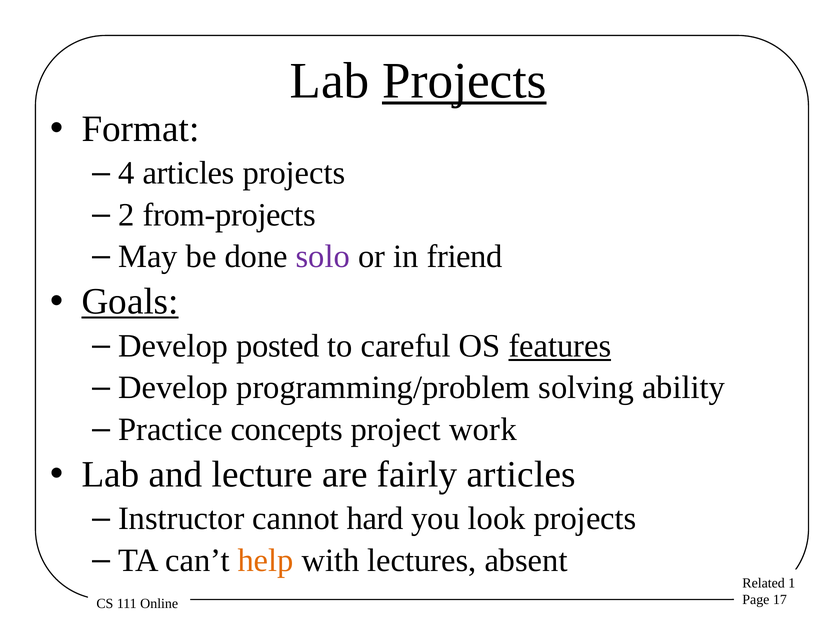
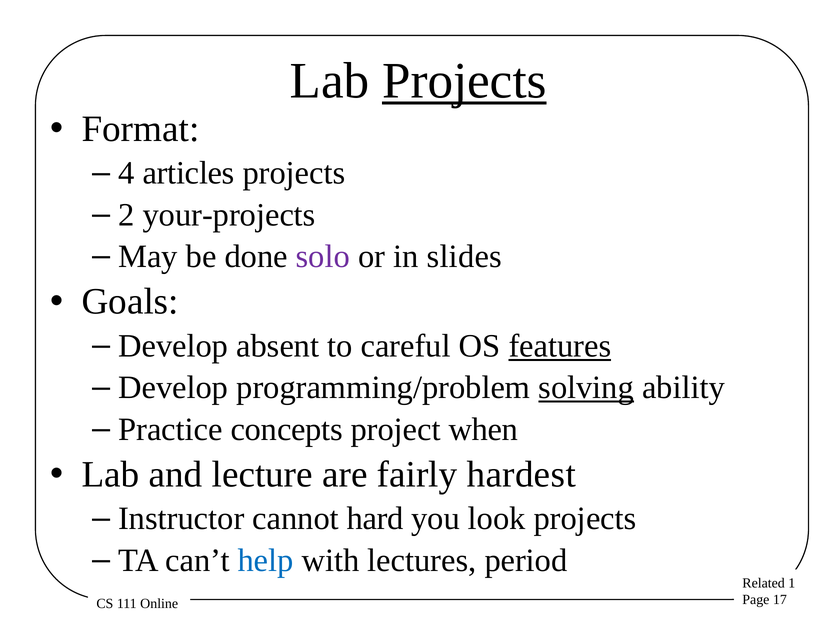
from-projects: from-projects -> your-projects (229, 215)
friend: friend -> slides (464, 256)
Goals underline: present -> none (130, 301)
posted: posted -> absent (278, 346)
solving underline: none -> present (586, 387)
work: work -> when (483, 429)
fairly articles: articles -> hardest (521, 474)
help colour: orange -> blue (266, 560)
absent: absent -> period (526, 560)
